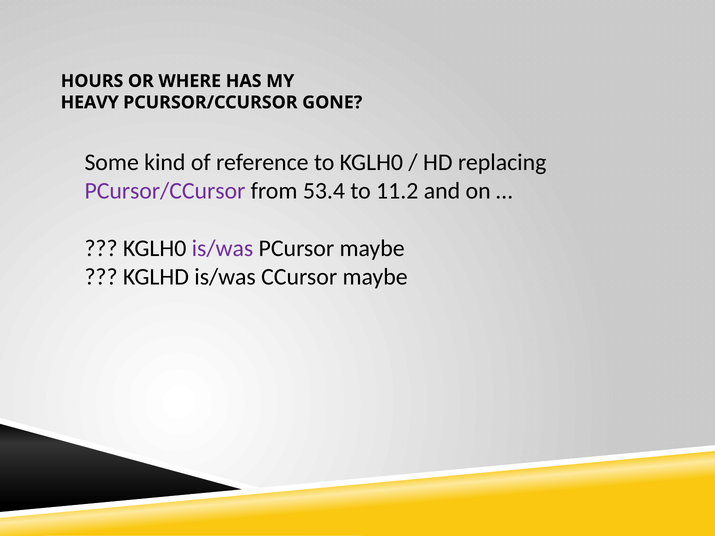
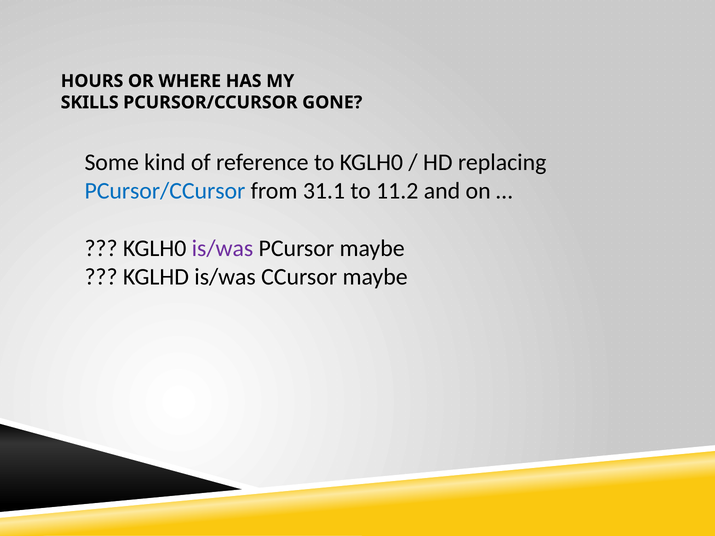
HEAVY: HEAVY -> SKILLS (90, 102)
PCursor/CCursor colour: purple -> blue (165, 191)
53.4: 53.4 -> 31.1 (324, 191)
